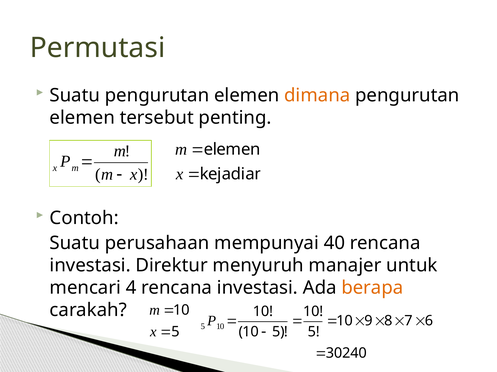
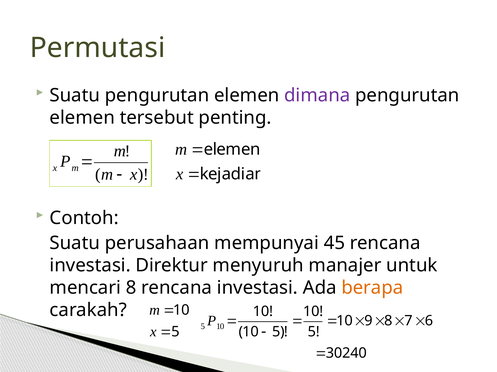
dimana colour: orange -> purple (317, 95)
40: 40 -> 45 (334, 244)
mencari 4: 4 -> 8 (131, 288)
